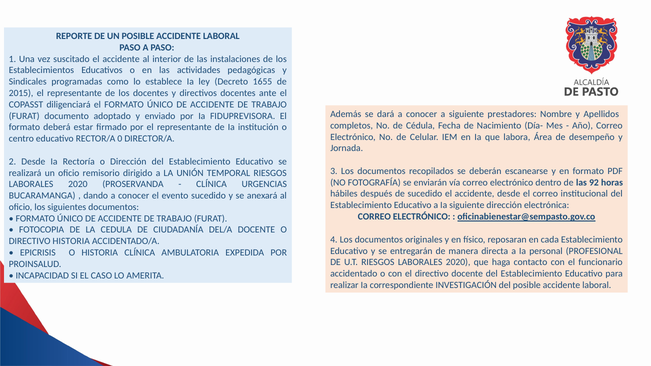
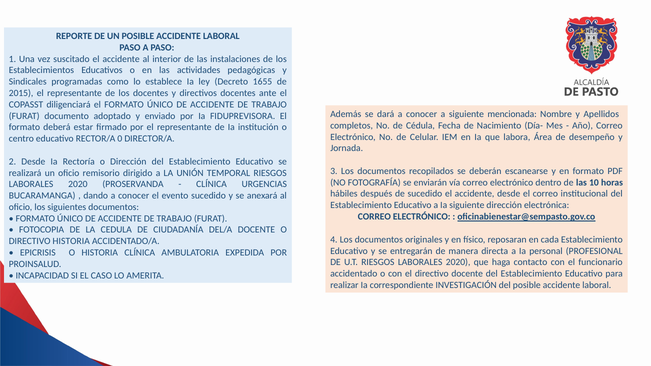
prestadores: prestadores -> mencionada (512, 114)
92: 92 -> 10 (594, 183)
